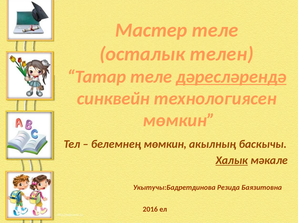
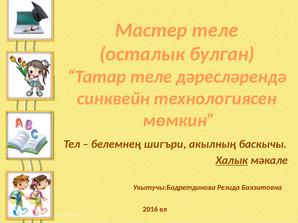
телен: телен -> булган (222, 54)
дәресләрендә underline: present -> none (231, 77)
белемнең мөмкин: мөмкин -> шигъри (165, 144)
